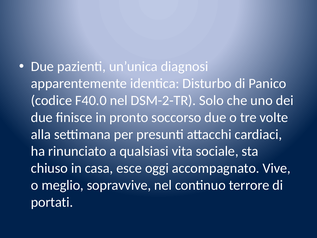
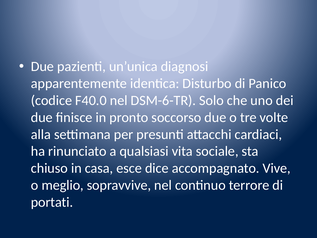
DSM-2-TR: DSM-2-TR -> DSM-6-TR (163, 100)
oggi: oggi -> dice (157, 168)
